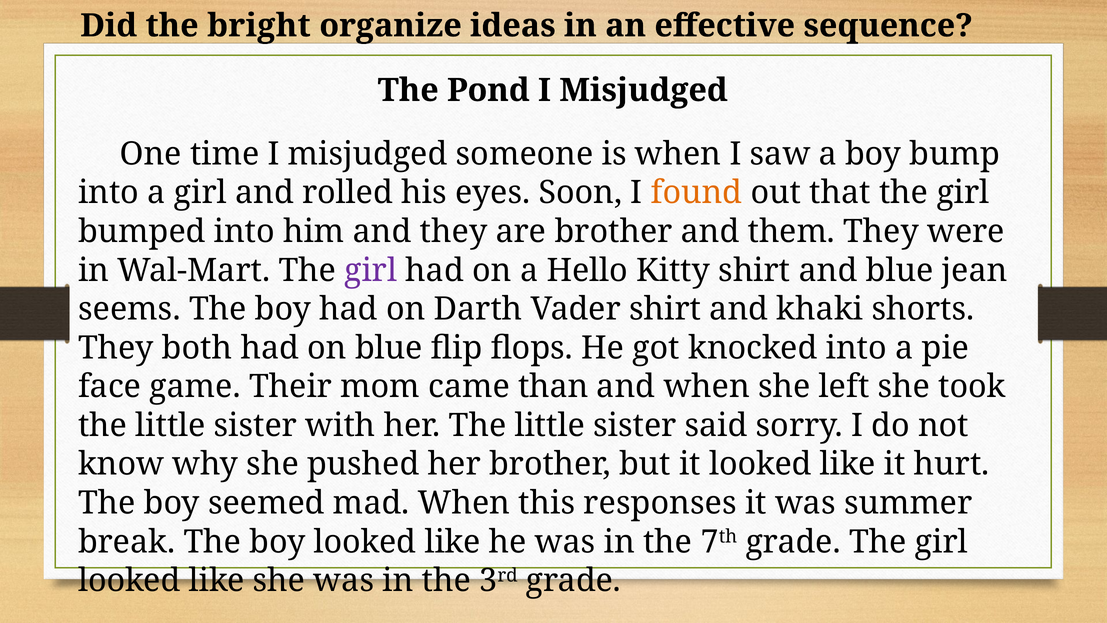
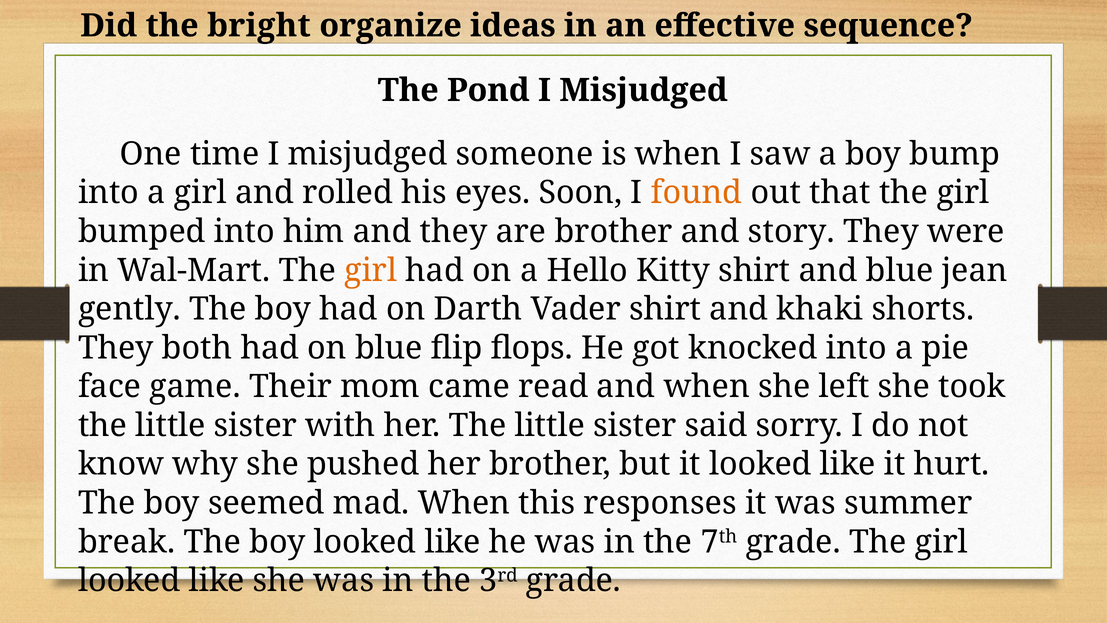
them: them -> story (791, 231)
girl colour: purple -> orange (371, 270)
seems: seems -> gently (129, 309)
than: than -> read (553, 387)
